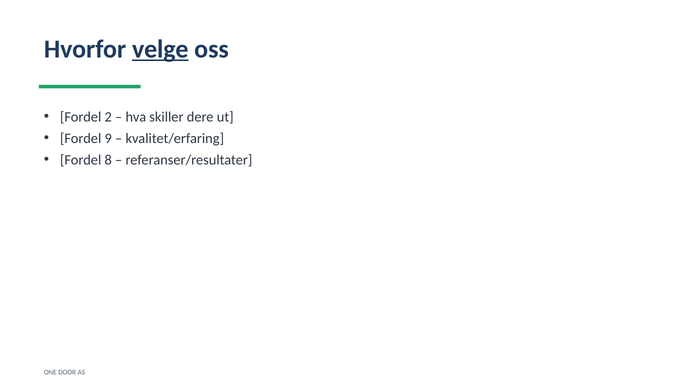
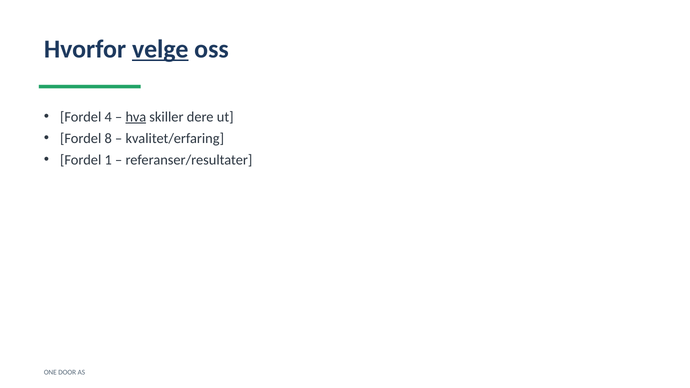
2: 2 -> 4 (108, 117)
hva underline: none -> present (136, 117)
9: 9 -> 8 (108, 138)
8: 8 -> 1 (108, 160)
